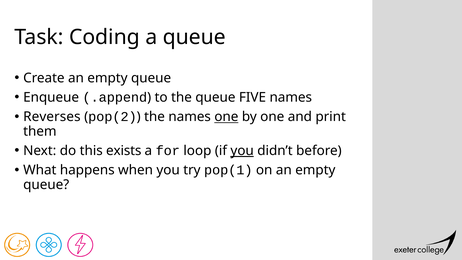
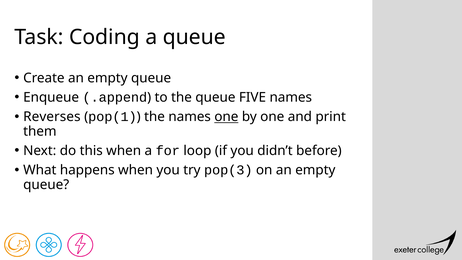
pop(2: pop(2 -> pop(1 (112, 117)
this exists: exists -> when (124, 151)
you underline: present -> none (242, 151)
pop(1: pop(1 -> pop(3 (228, 170)
